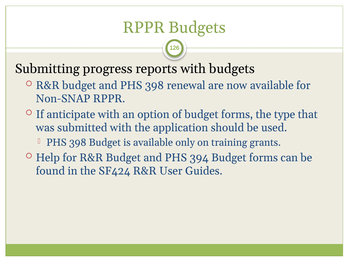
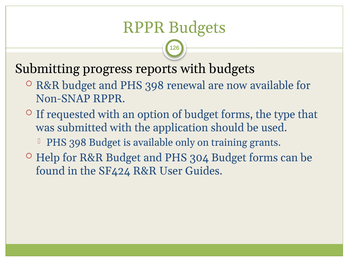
anticipate: anticipate -> requested (71, 114)
394: 394 -> 304 (199, 157)
